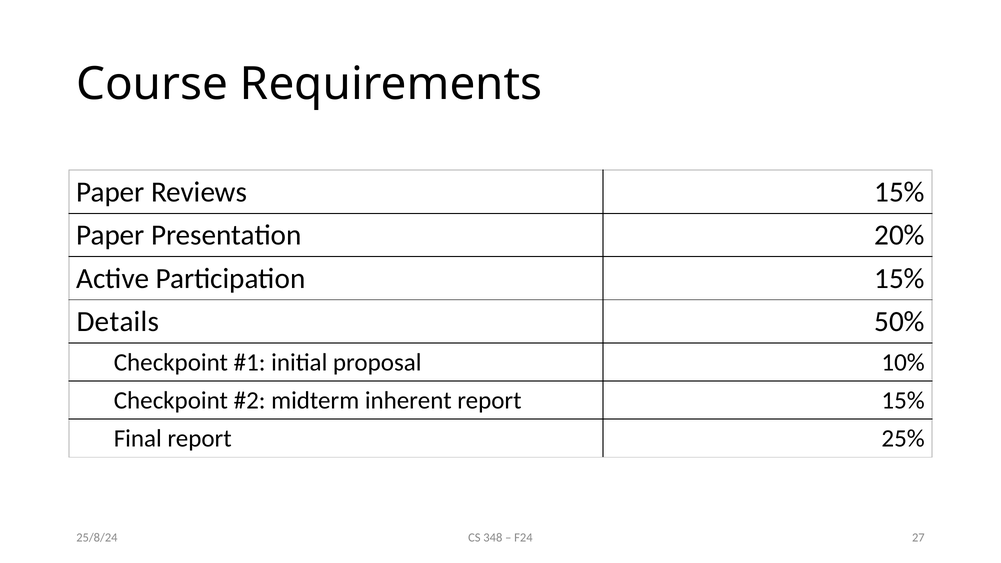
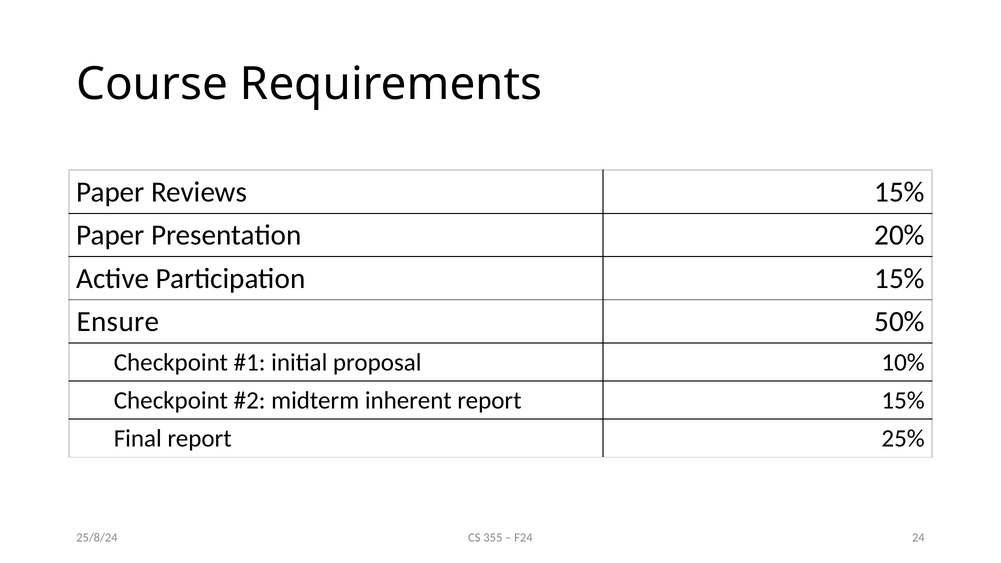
Details: Details -> Ensure (118, 322)
348: 348 -> 355 (493, 538)
27: 27 -> 24 (918, 538)
